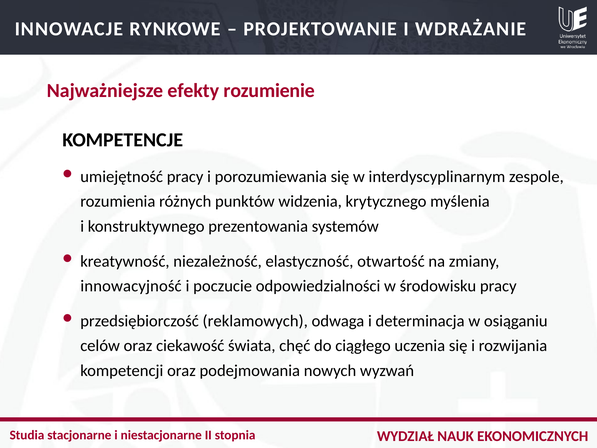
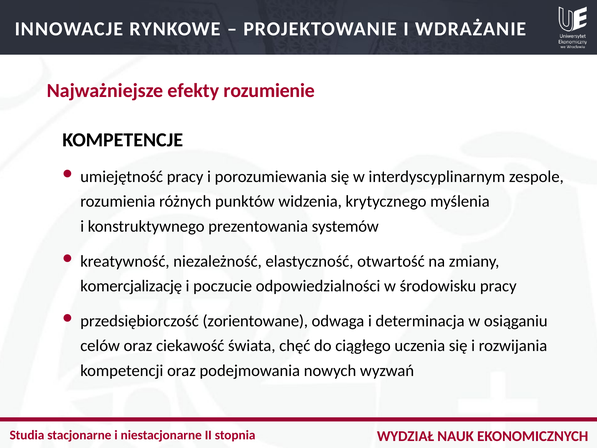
innowacyjność: innowacyjność -> komercjalizację (131, 286)
reklamowych: reklamowych -> zorientowane (255, 321)
